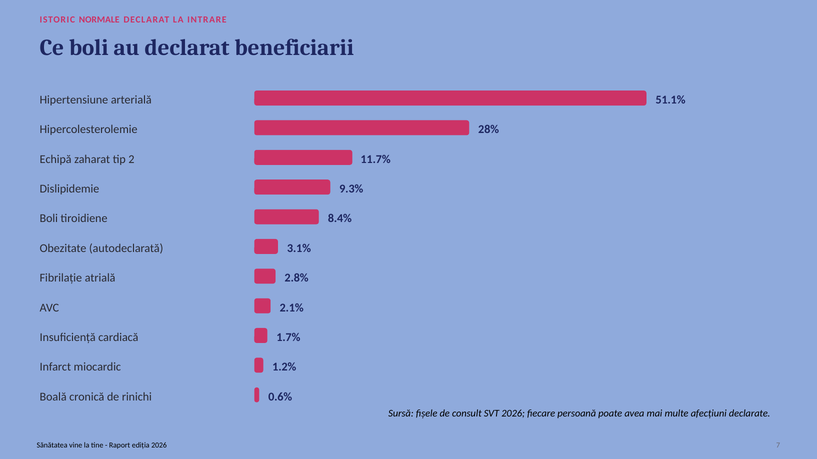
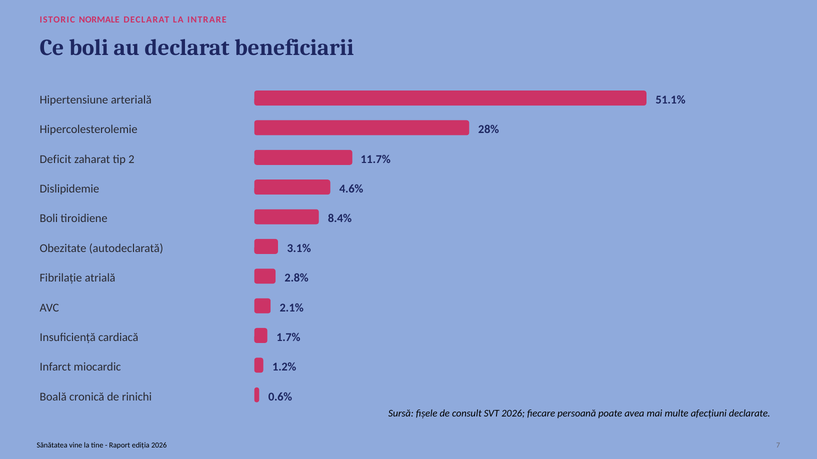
Echipă: Echipă -> Deficit (56, 159)
9.3%: 9.3% -> 4.6% (351, 189)
